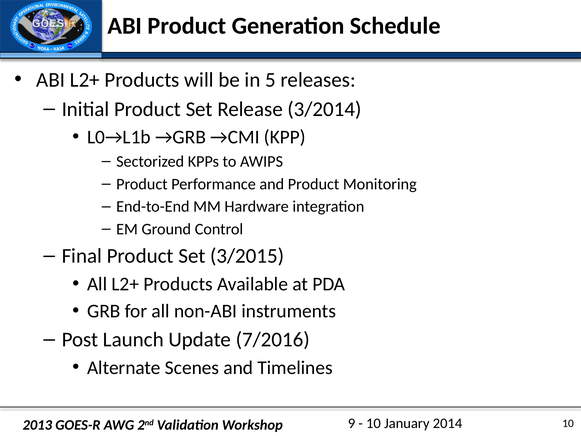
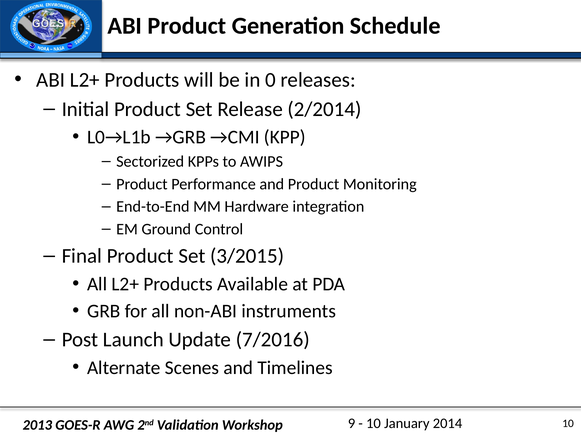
5: 5 -> 0 (270, 80)
3/2014: 3/2014 -> 2/2014 (324, 109)
